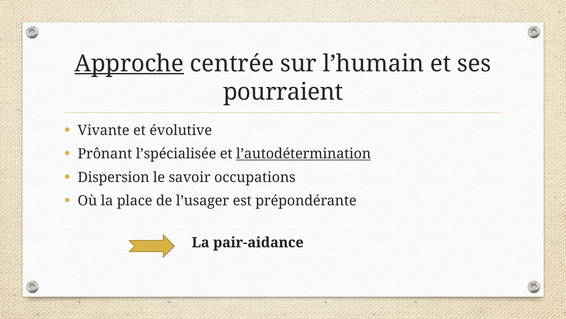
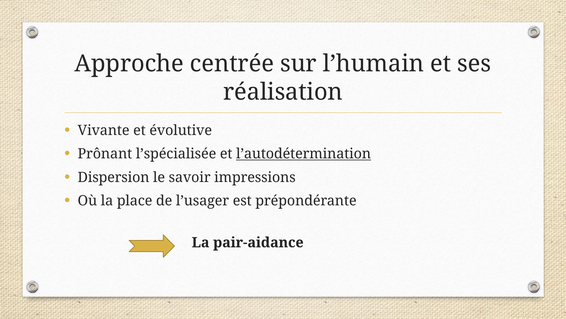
Approche underline: present -> none (129, 63)
pourraient: pourraient -> réalisation (283, 92)
occupations: occupations -> impressions (255, 177)
